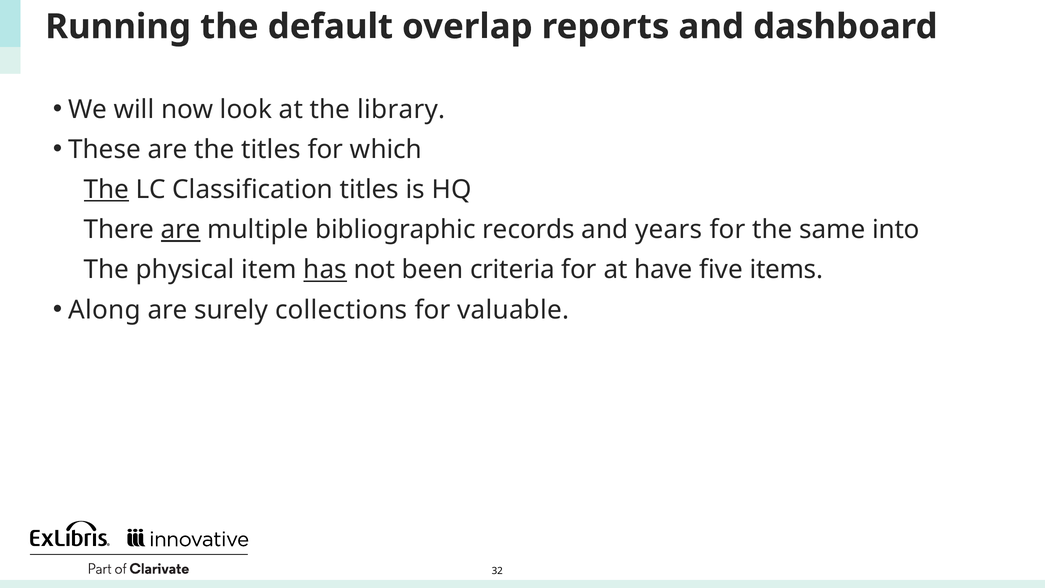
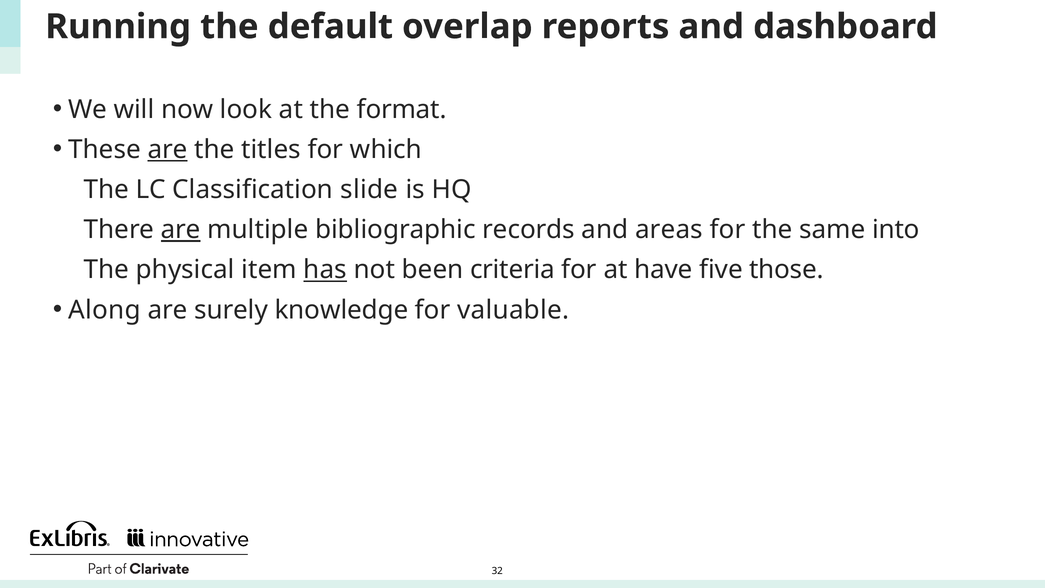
library: library -> format (402, 110)
are underline: none -> present (168, 150)
The underline: present -> none (106, 190)
Classification titles: titles -> slide (369, 190)
years: years -> areas (669, 230)
items: items -> those (786, 270)
collections: collections -> knowledge (341, 310)
